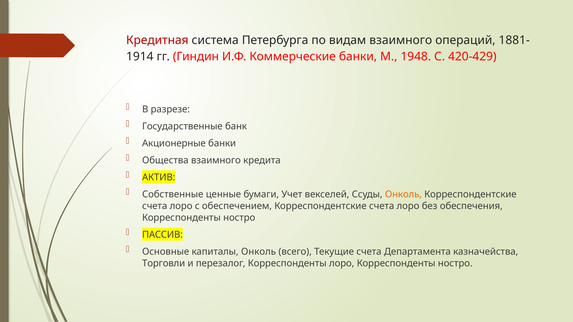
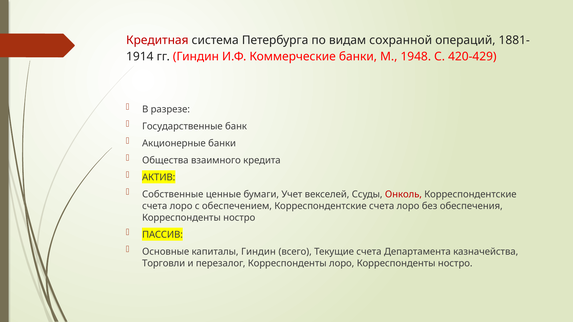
видам взаимного: взаимного -> сохранной (401, 40)
Онколь colour: orange -> red (403, 195)
капиталы Онколь: Онколь -> Гиндин (258, 252)
